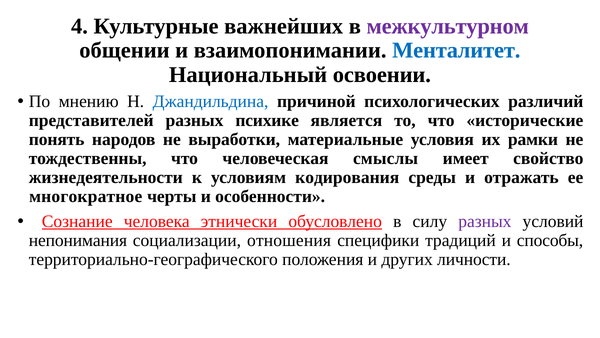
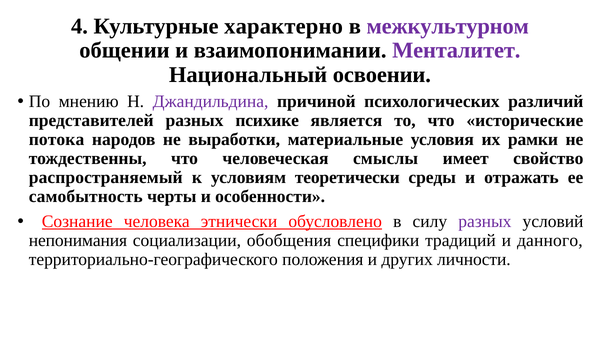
важнейших: важнейших -> характерно (284, 26)
Менталитет colour: blue -> purple (456, 50)
Джандильдина colour: blue -> purple (211, 101)
понять: понять -> потока (57, 139)
жизнедеятельности: жизнедеятельности -> распространяемый (106, 177)
кодирования: кодирования -> теоретически (347, 177)
многократное: многократное -> самобытность (86, 196)
отношения: отношения -> обобщения (289, 240)
способы: способы -> данного (550, 240)
